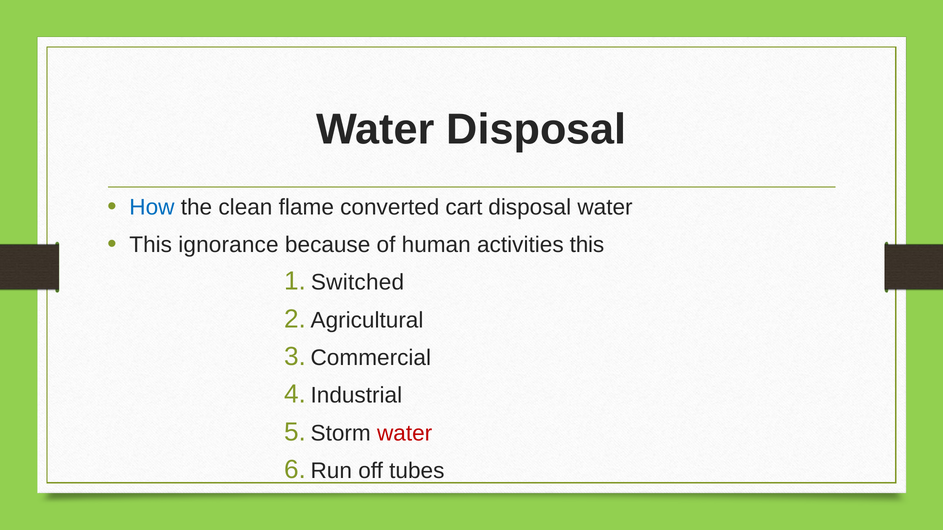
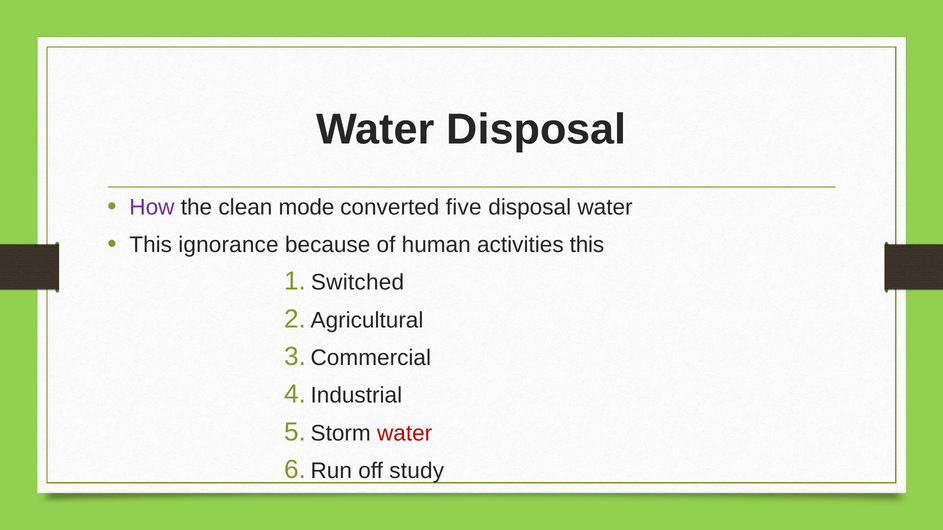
How colour: blue -> purple (152, 207)
flame: flame -> mode (306, 207)
cart: cart -> five (464, 207)
tubes: tubes -> study (417, 471)
